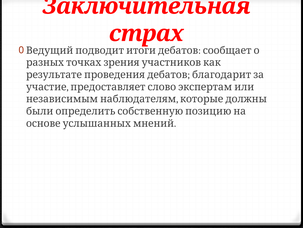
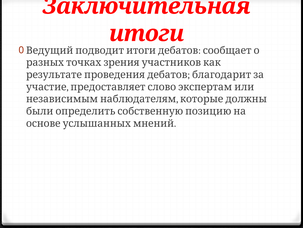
страх: страх -> итоги (147, 33)
